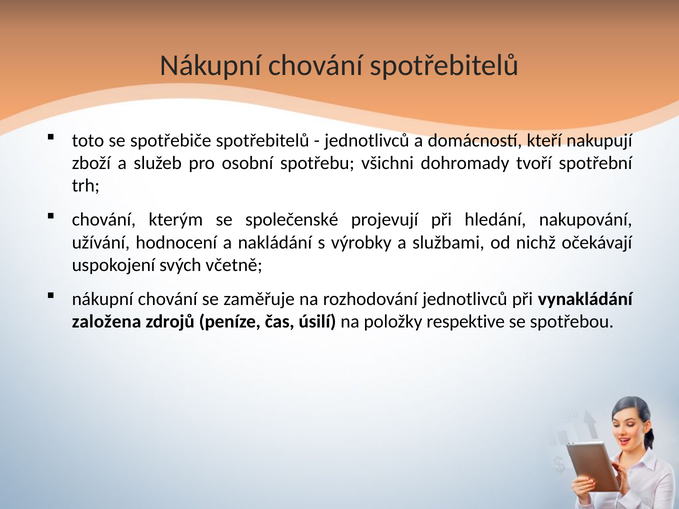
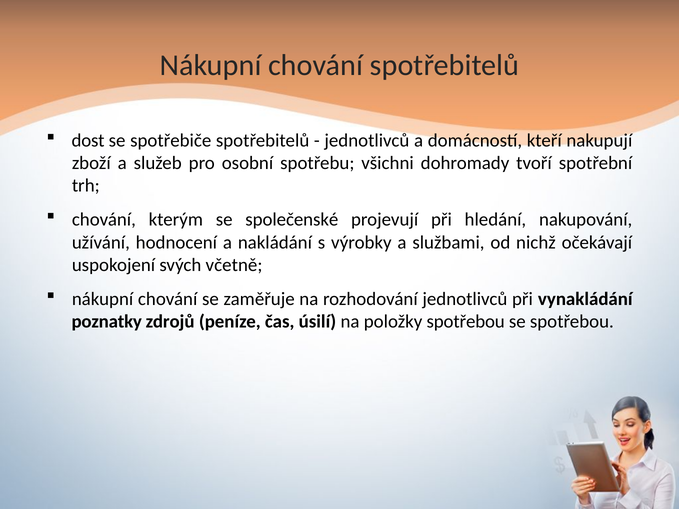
toto: toto -> dost (88, 141)
založena: založena -> poznatky (107, 322)
položky respektive: respektive -> spotřebou (466, 322)
